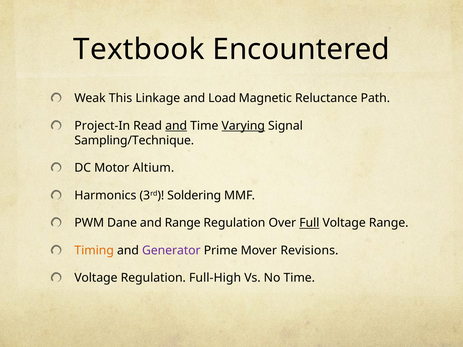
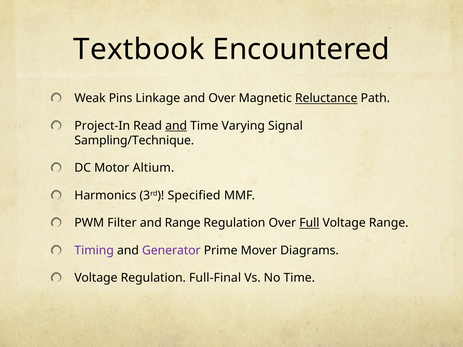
This: This -> Pins (121, 98)
and Load: Load -> Over (222, 98)
Reluctance underline: none -> present (326, 98)
Varying underline: present -> none (243, 126)
Soldering: Soldering -> Specified (194, 196)
Dane: Dane -> Filter (122, 223)
Timing colour: orange -> purple (94, 251)
Revisions: Revisions -> Diagrams (309, 251)
Full-High: Full-High -> Full-Final (215, 278)
